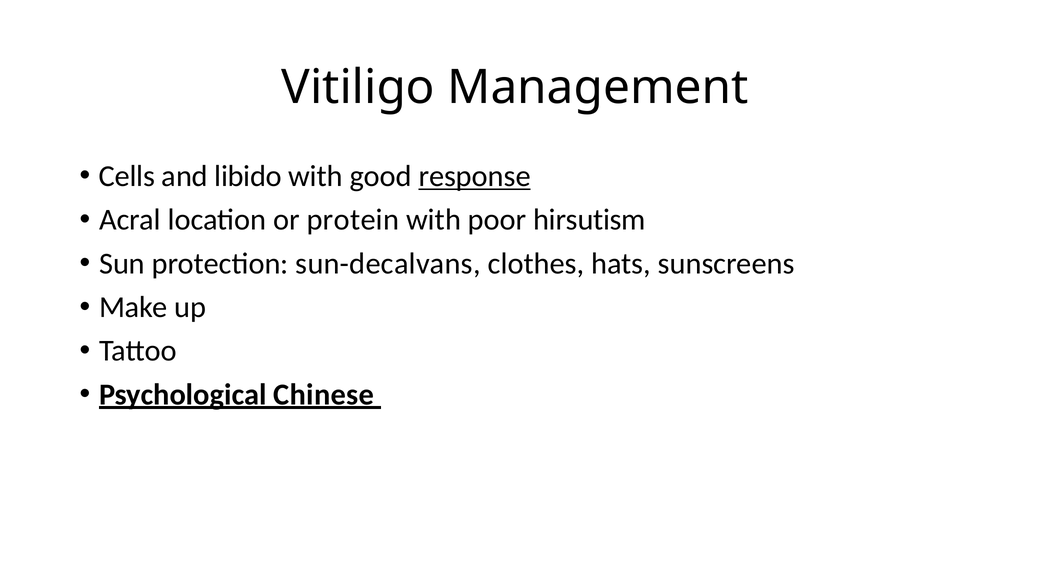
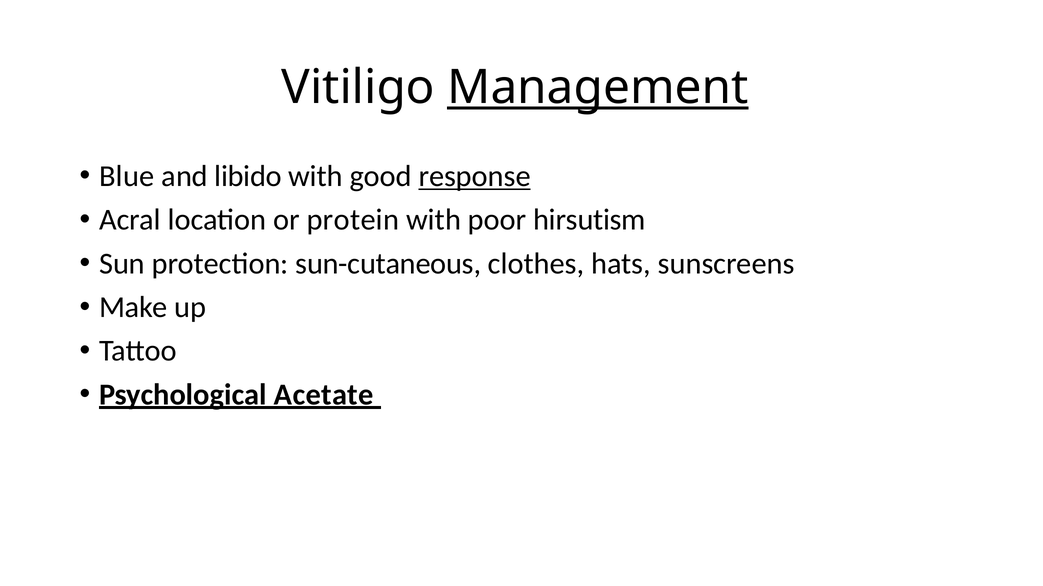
Management underline: none -> present (598, 88)
Cells: Cells -> Blue (127, 176)
sun-decalvans: sun-decalvans -> sun-cutaneous (388, 264)
Chinese: Chinese -> Acetate (324, 395)
